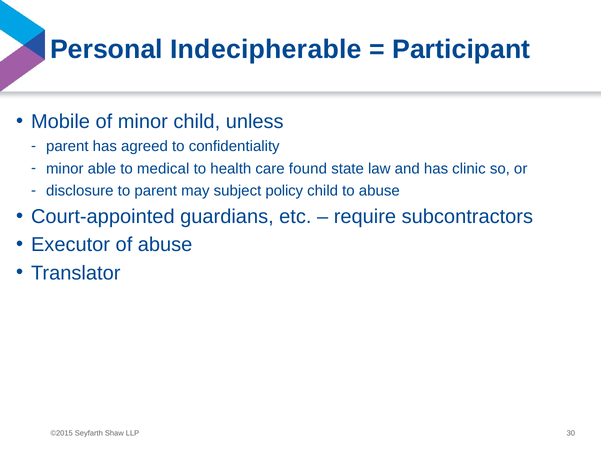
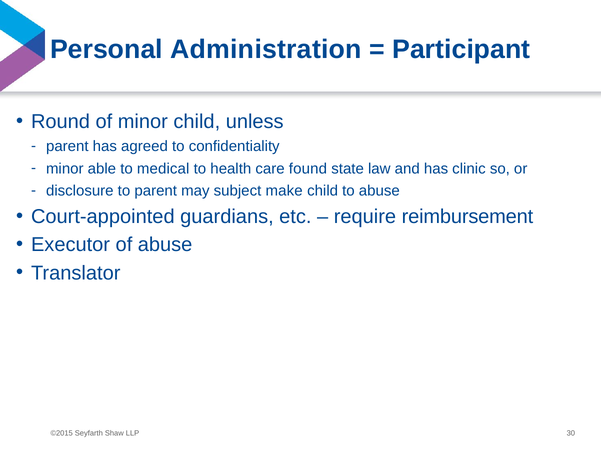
Indecipherable: Indecipherable -> Administration (266, 49)
Mobile: Mobile -> Round (61, 122)
policy: policy -> make (284, 191)
subcontractors: subcontractors -> reimbursement (467, 216)
